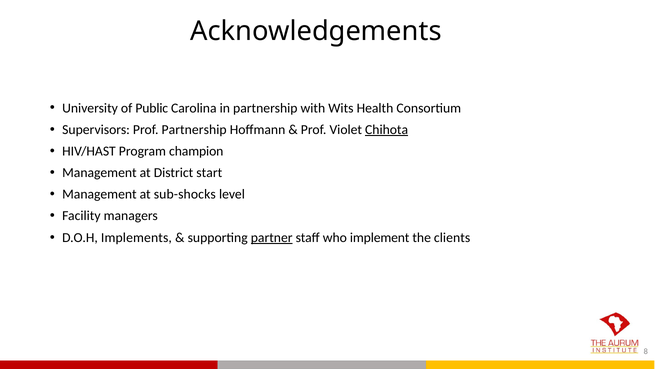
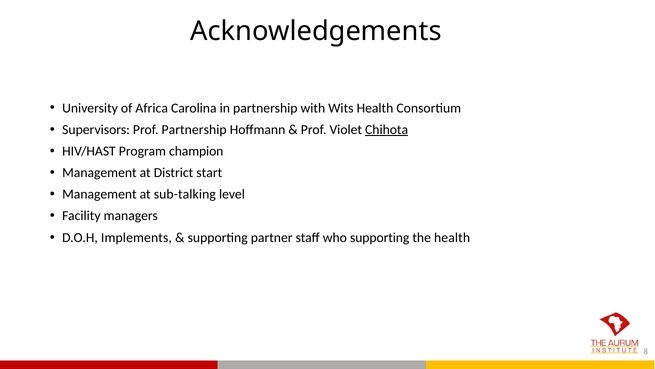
Public: Public -> Africa (152, 108)
sub-shocks: sub-shocks -> sub-talking (185, 194)
partner underline: present -> none (272, 237)
who implement: implement -> supporting (380, 237)
the clients: clients -> health (452, 237)
